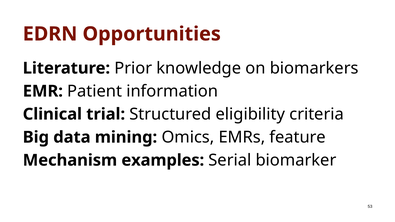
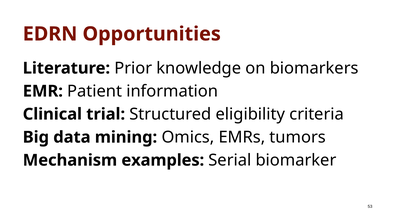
feature: feature -> tumors (298, 138)
